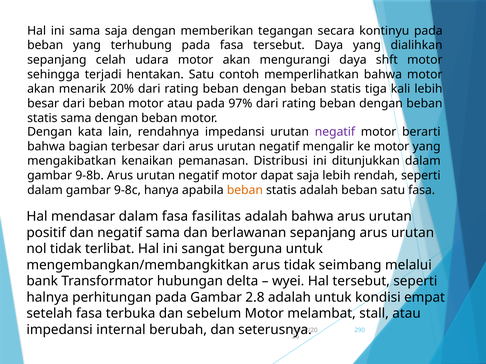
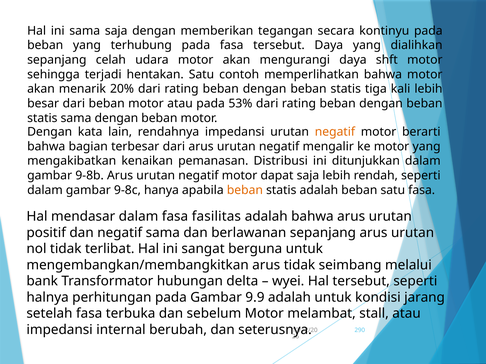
97%: 97% -> 53% (240, 104)
negatif colour: purple -> orange (335, 132)
2.8: 2.8 -> 9.9 (255, 298)
empat: empat -> jarang (425, 298)
